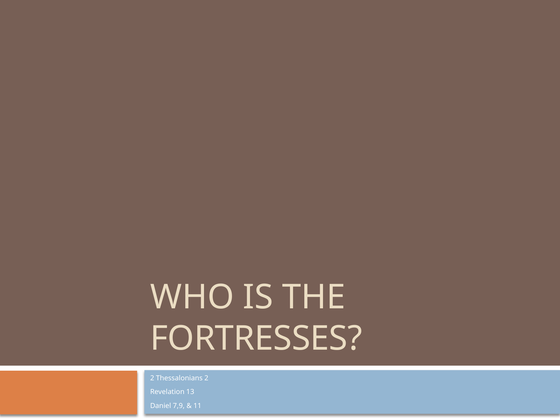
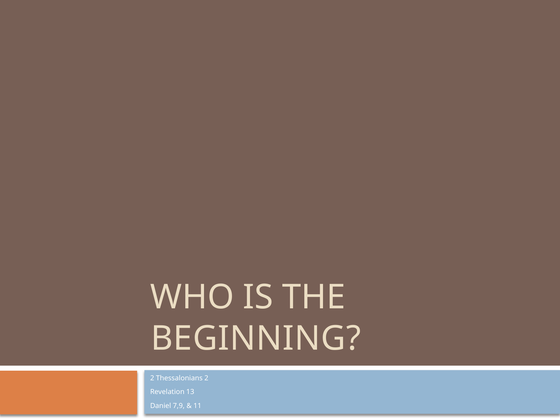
FORTRESSES: FORTRESSES -> BEGINNING (256, 338)
